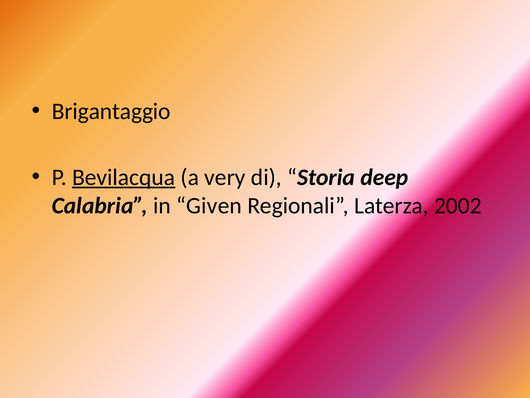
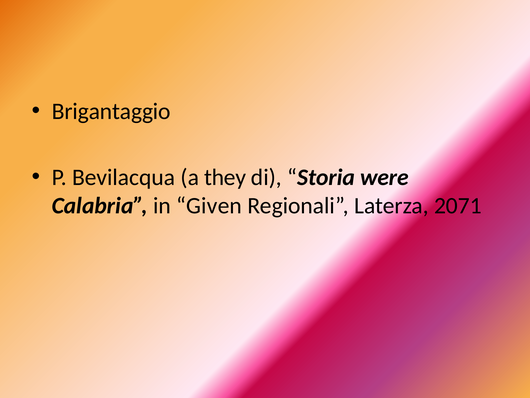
Bevilacqua underline: present -> none (124, 177)
very: very -> they (225, 177)
deep: deep -> were (384, 177)
2002: 2002 -> 2071 (458, 205)
